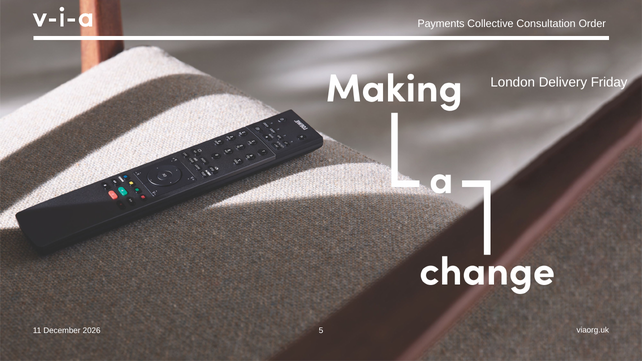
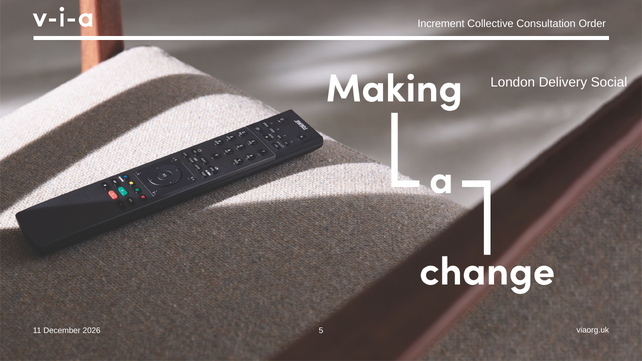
Payments: Payments -> Increment (441, 24)
Friday: Friday -> Social (609, 82)
